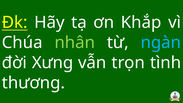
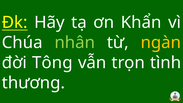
Khắp: Khắp -> Khẩn (141, 22)
ngàn colour: light blue -> yellow (161, 43)
Xưng: Xưng -> Tông (52, 63)
